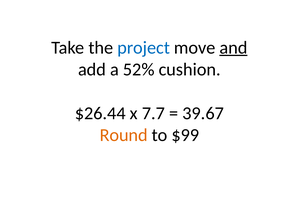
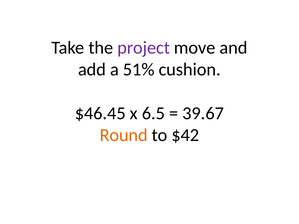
project colour: blue -> purple (144, 48)
and underline: present -> none (233, 48)
52%: 52% -> 51% (139, 70)
$26.44: $26.44 -> $46.45 (100, 113)
7.7: 7.7 -> 6.5 (153, 113)
$99: $99 -> $42 (185, 135)
